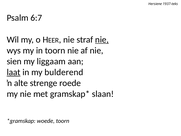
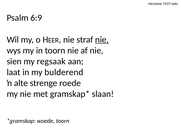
6:7: 6:7 -> 6:9 (36, 18)
liggaam: liggaam -> regsaak (51, 61)
laat underline: present -> none (14, 72)
